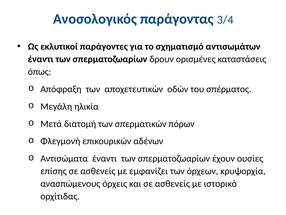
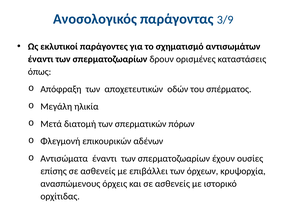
3/4: 3/4 -> 3/9 (225, 20)
εμφανίζει: εμφανίζει -> επιβάλλει (149, 171)
